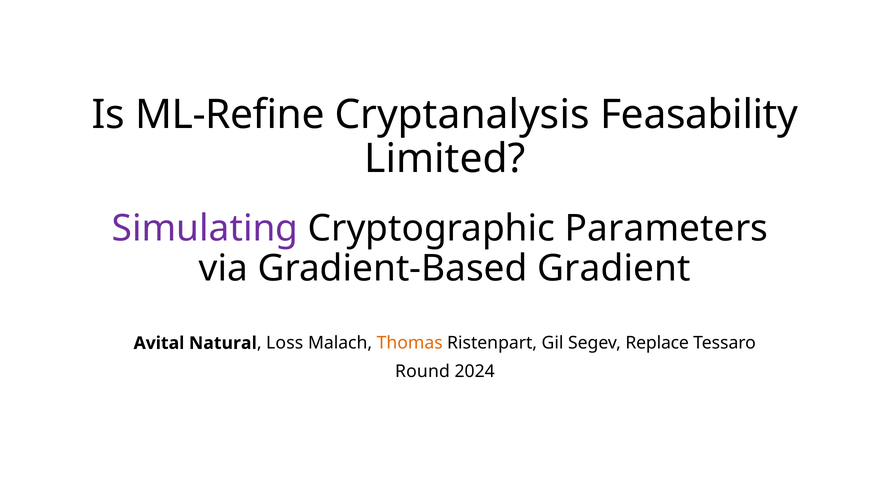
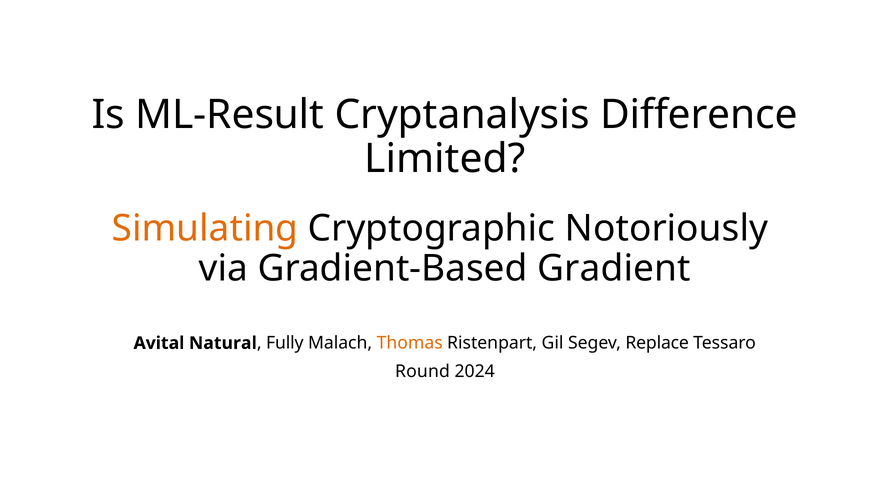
ML-Refine: ML-Refine -> ML-Result (230, 115)
Feasability: Feasability -> Difference (699, 115)
Simulating colour: purple -> orange (205, 228)
Parameters: Parameters -> Notoriously (667, 228)
Loss: Loss -> Fully (285, 343)
